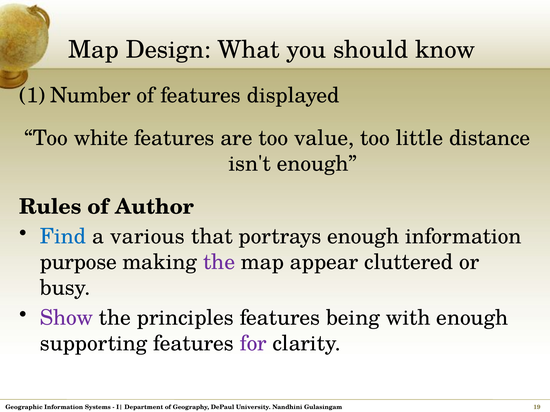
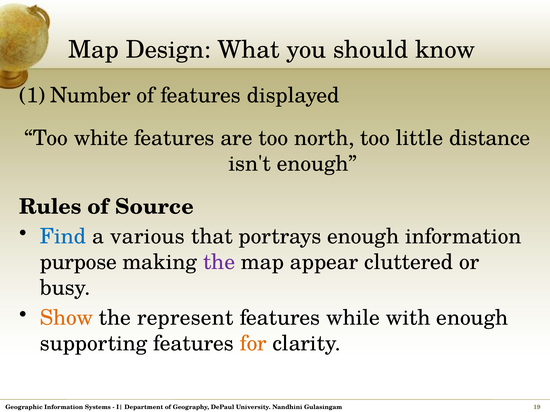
value: value -> north (324, 138)
Author: Author -> Source (154, 207)
Show colour: purple -> orange (67, 318)
principles: principles -> represent (185, 318)
being: being -> while (353, 318)
for colour: purple -> orange (253, 344)
